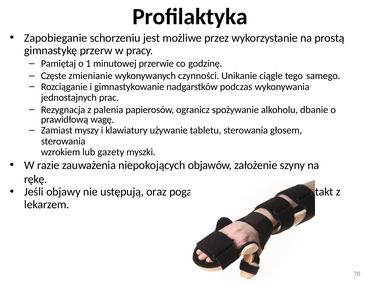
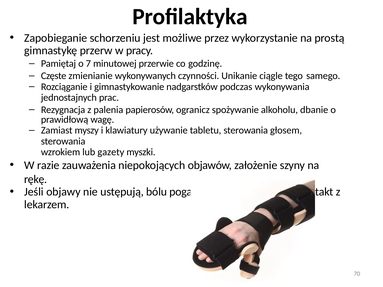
1: 1 -> 7 (88, 64)
oraz: oraz -> bólu (157, 192)
